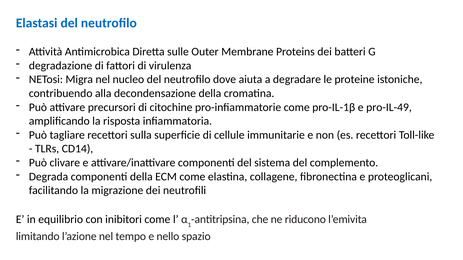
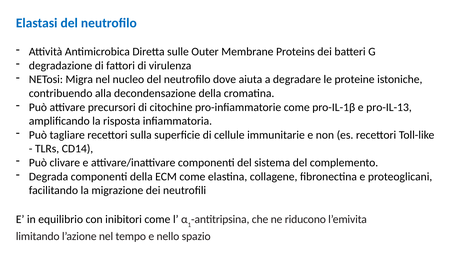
pro-IL-49: pro-IL-49 -> pro-IL-13 (389, 107)
